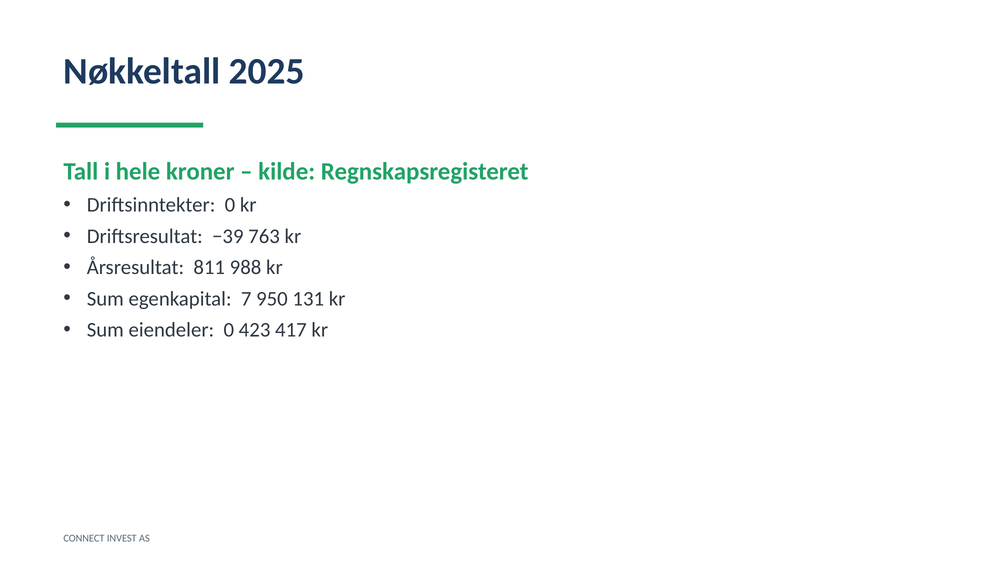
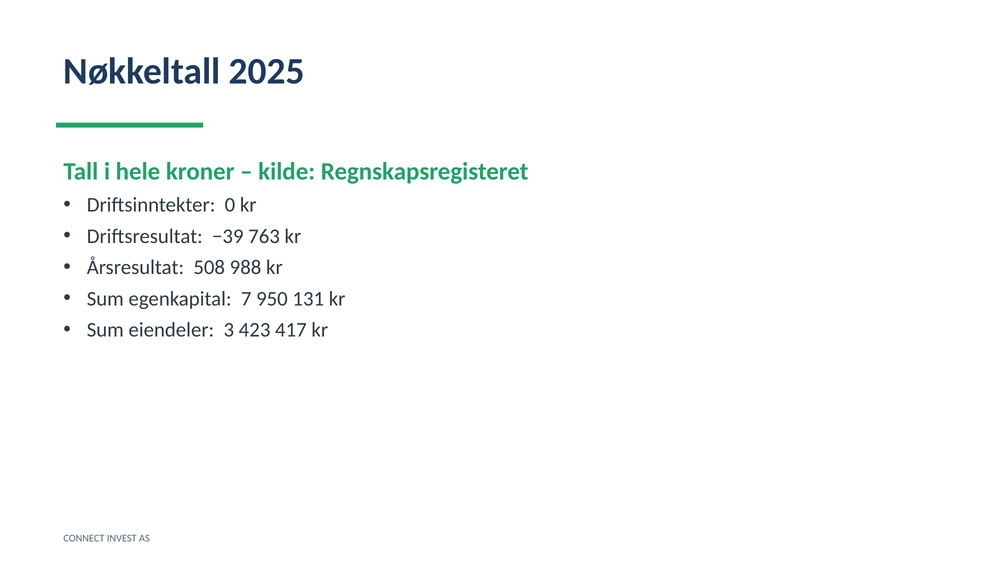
811: 811 -> 508 (209, 267)
eiendeler 0: 0 -> 3 (229, 330)
